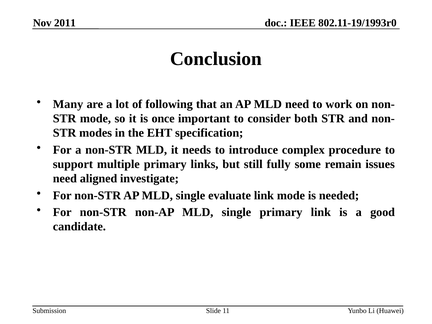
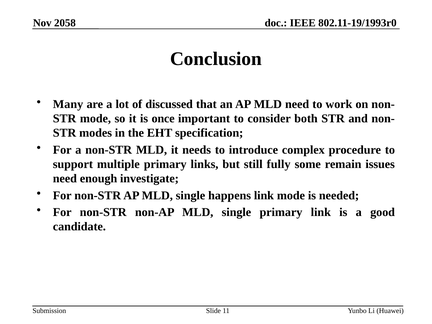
2011: 2011 -> 2058 (65, 23)
following: following -> discussed (169, 104)
aligned: aligned -> enough (99, 179)
evaluate: evaluate -> happens (230, 195)
